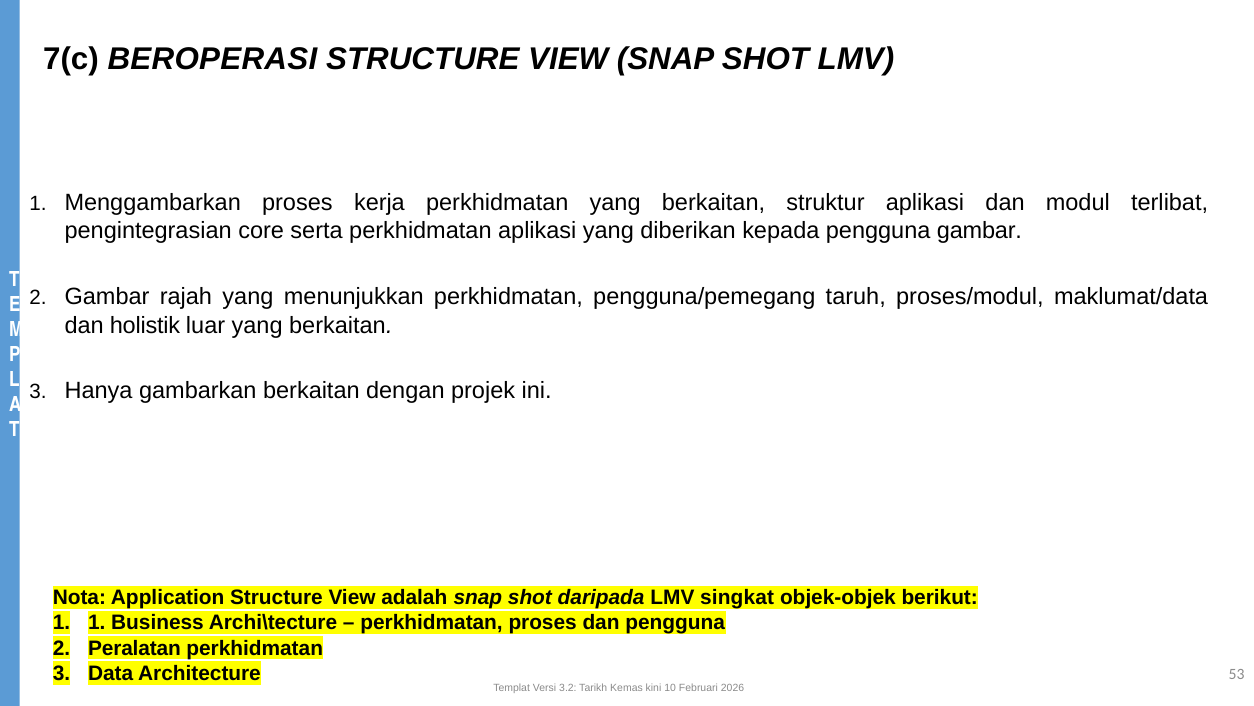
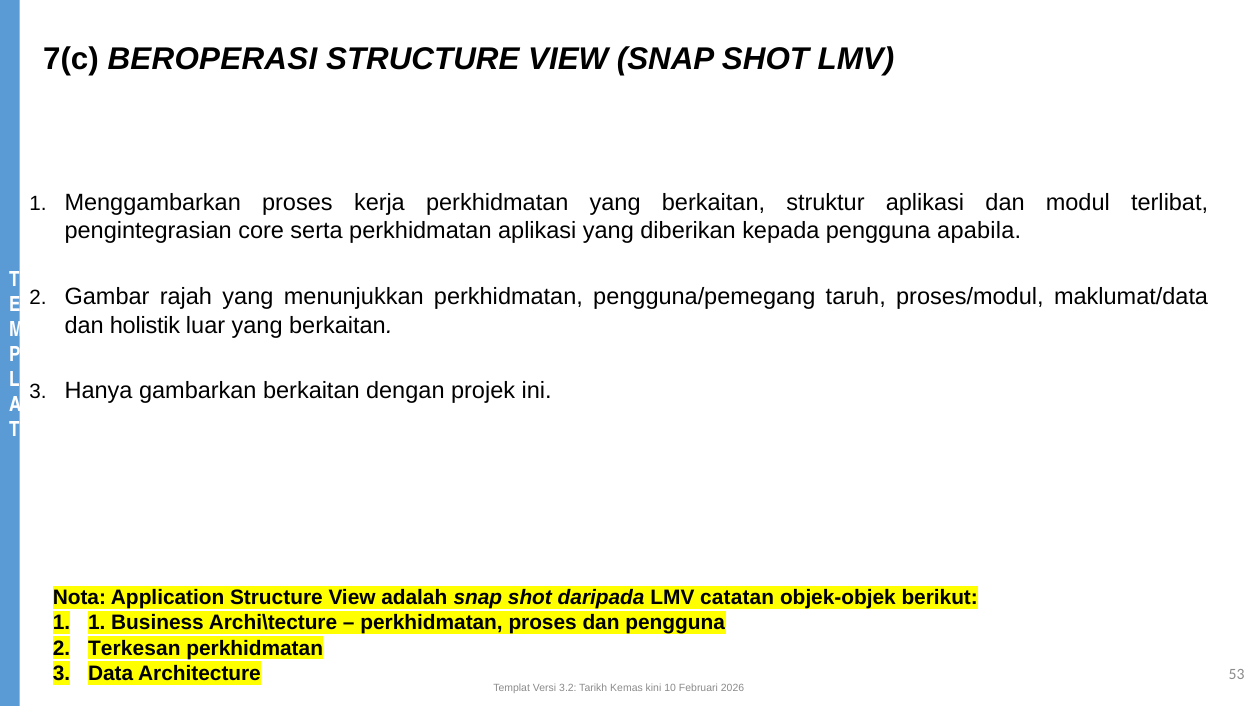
pengguna gambar: gambar -> apabila (979, 231)
singkat: singkat -> catatan (737, 597)
Peralatan: Peralatan -> Terkesan (134, 648)
